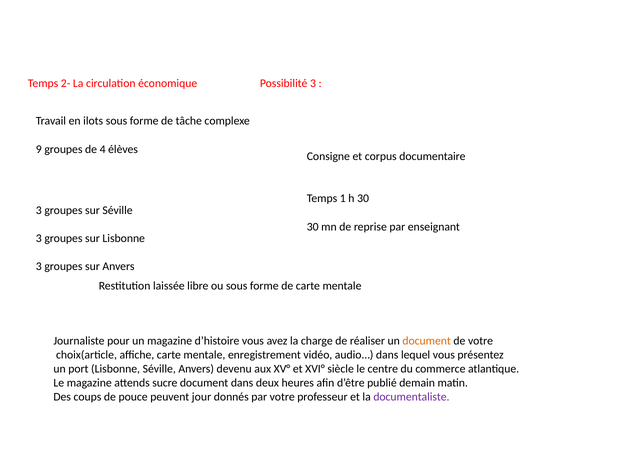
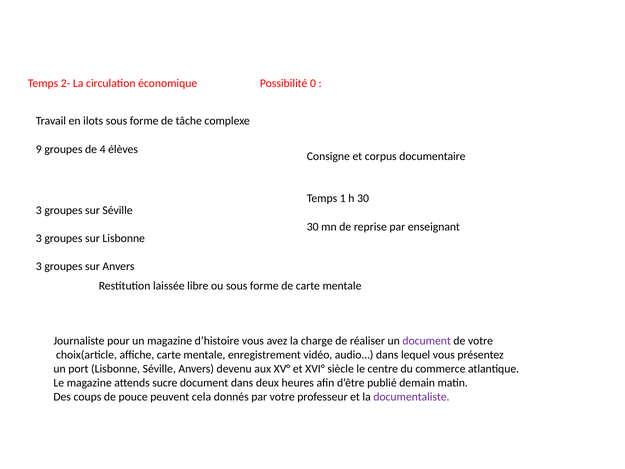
Possibilité 3: 3 -> 0 (313, 83)
document colour: orange -> purple (427, 340)
jour: jour -> cela (201, 397)
